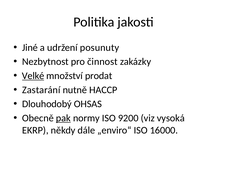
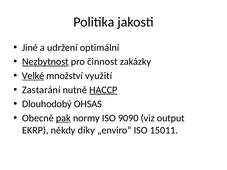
posunuty: posunuty -> optimální (100, 48)
Nezbytnost underline: none -> present (45, 62)
prodat: prodat -> využití (99, 76)
HACCP underline: none -> present (103, 90)
9200: 9200 -> 9090 (128, 118)
vysoká: vysoká -> output (171, 118)
dále: dále -> díky (86, 130)
16000: 16000 -> 15011 (164, 130)
